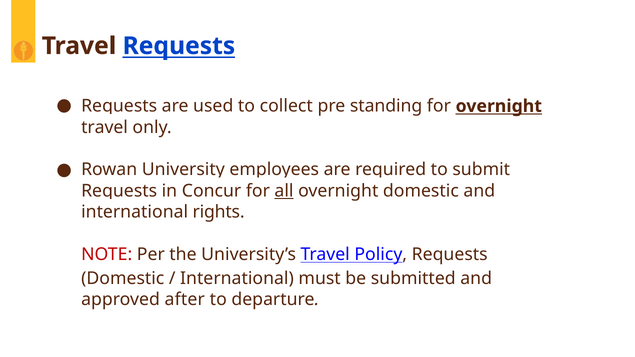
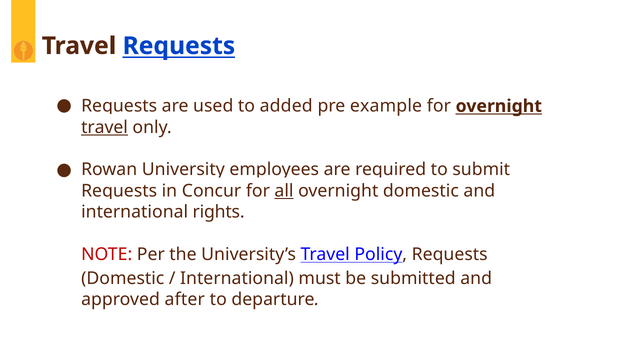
collect: collect -> added (286, 106)
standing: standing -> example (386, 106)
travel underline: none -> present (105, 127)
